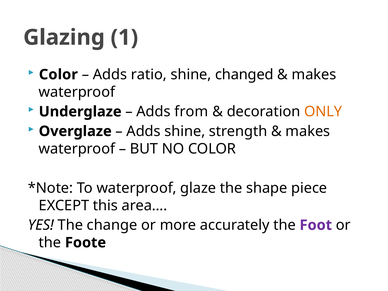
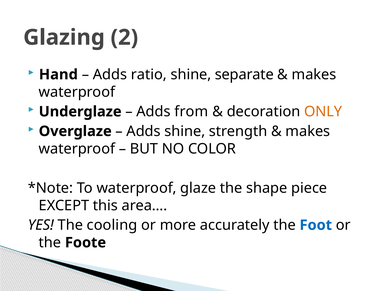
1: 1 -> 2 (124, 37)
Color: Color -> Hand (58, 75)
changed: changed -> separate (244, 75)
change: change -> cooling (112, 225)
Foot colour: purple -> blue (316, 225)
